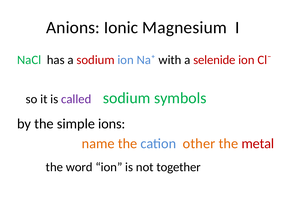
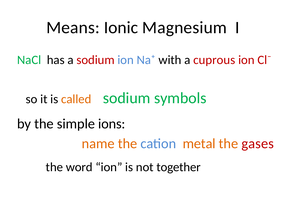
Anions: Anions -> Means (73, 28)
selenide: selenide -> cuprous (214, 60)
called colour: purple -> orange (76, 99)
other: other -> metal (199, 144)
metal: metal -> gases (258, 144)
